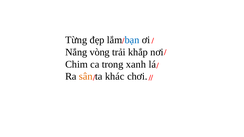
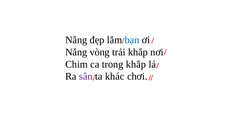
Từng: Từng -> Nắng (76, 40)
trong xanh: xanh -> khắp (136, 64)
sân colour: orange -> purple (86, 77)
